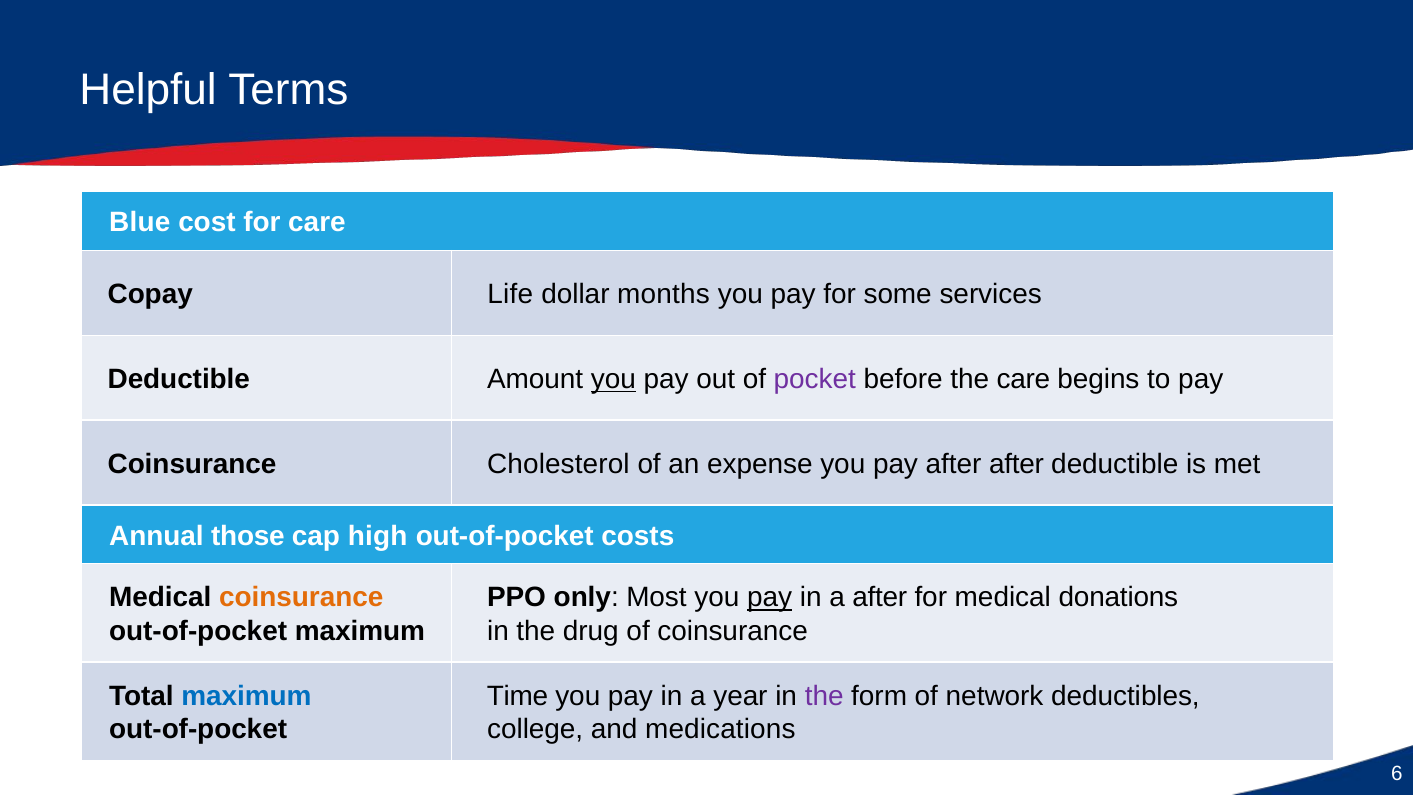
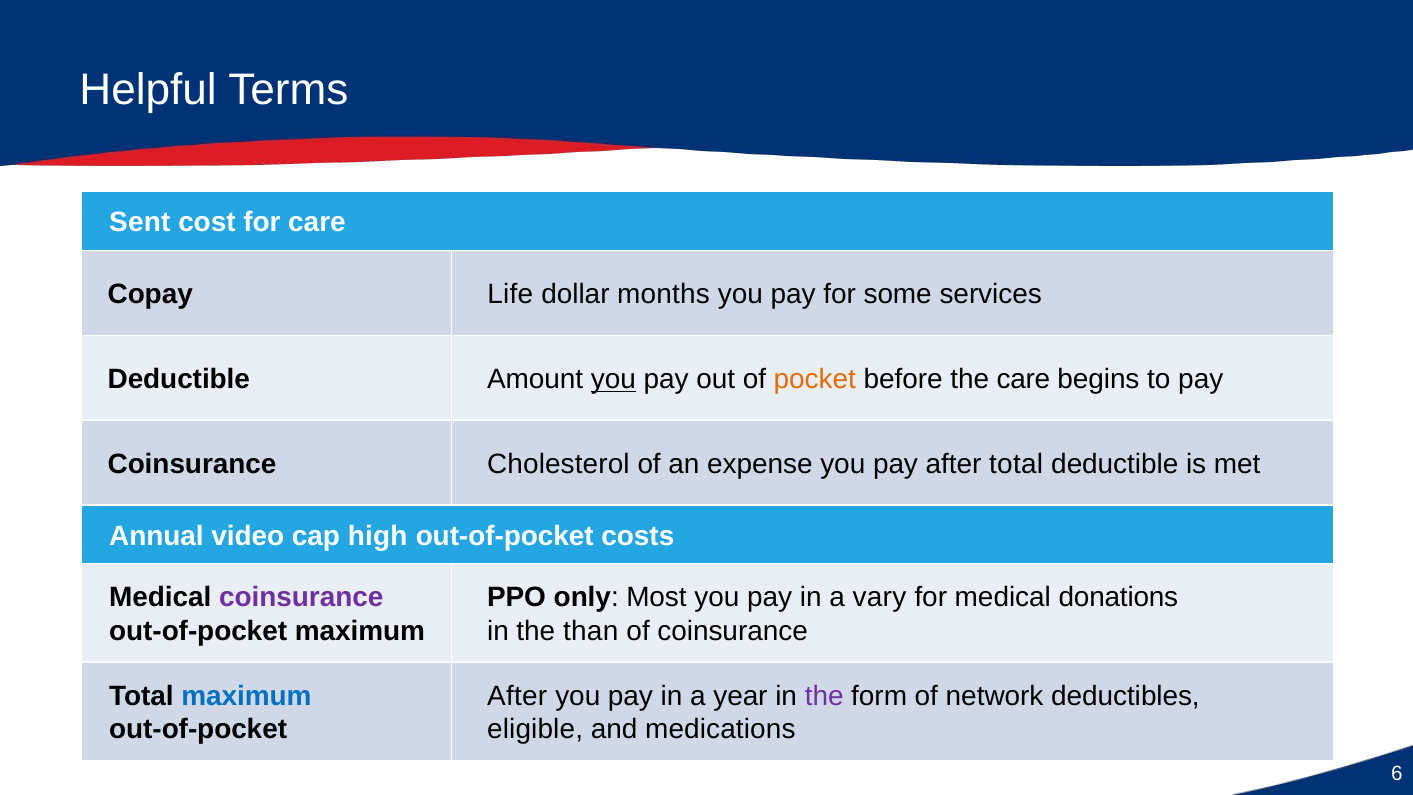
Blue: Blue -> Sent (140, 223)
pocket colour: purple -> orange (815, 379)
after after: after -> total (1016, 464)
those: those -> video (248, 536)
coinsurance colour: orange -> purple (301, 598)
pay underline: present -> none (770, 598)
a after: after -> vary (879, 598)
drug: drug -> than (591, 631)
Time: Time -> After (517, 696)
college: college -> eligible (535, 729)
